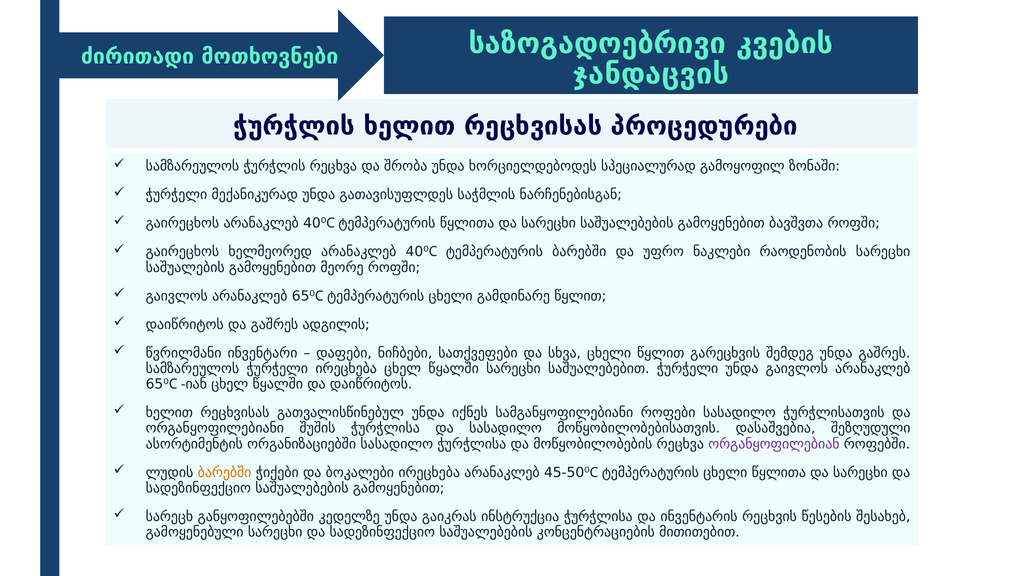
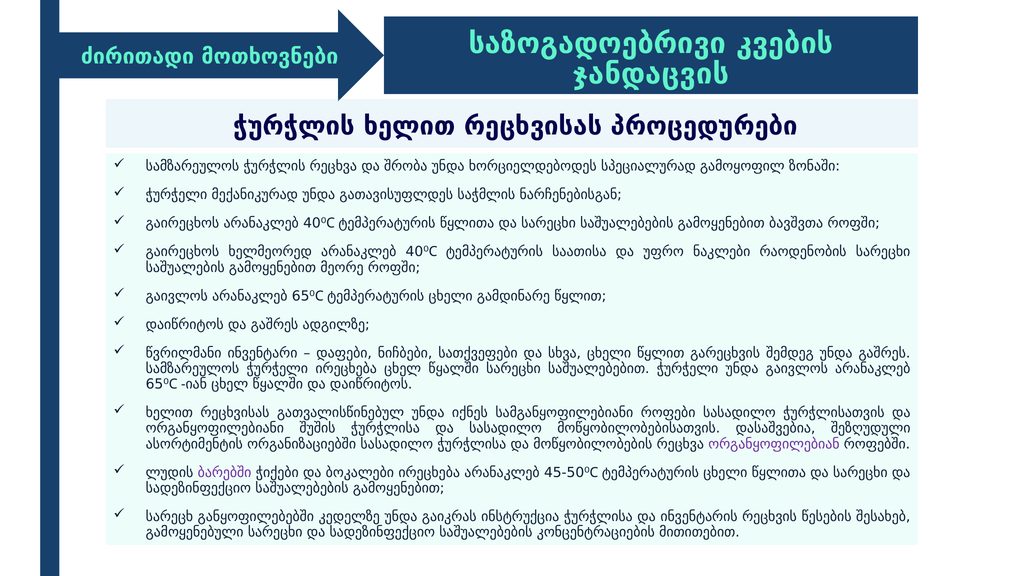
ტემპერატურის ბარებში: ბარებში -> საათისა (579, 252)
ადგილის: ადგილის -> ადგილზე (336, 324)
ბარებში colour: orange -> purple (225, 473)
